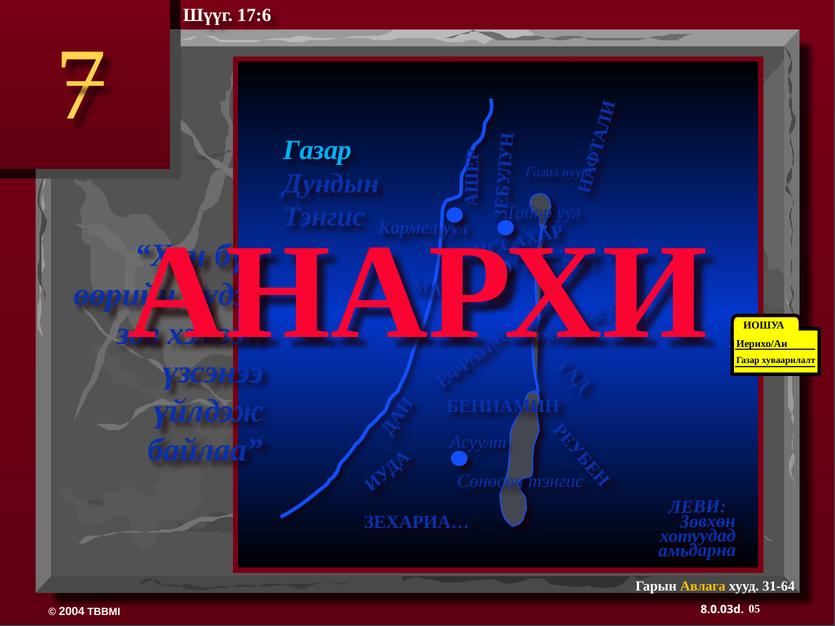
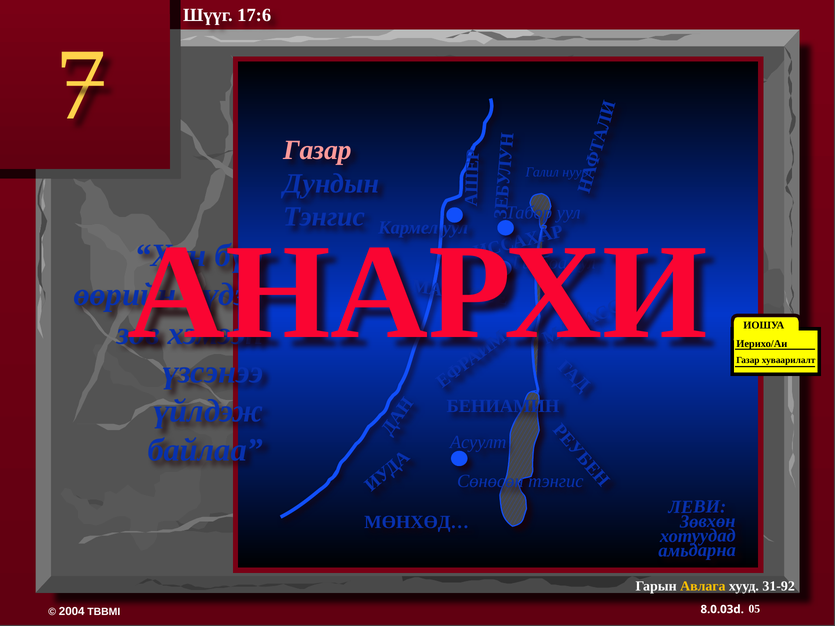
Газар colour: light blue -> pink (317, 150)
ЗЕХАРИА…: ЗЕХАРИА… -> МӨНХӨД… (417, 522)
31-64: 31-64 -> 31-92 (779, 586)
